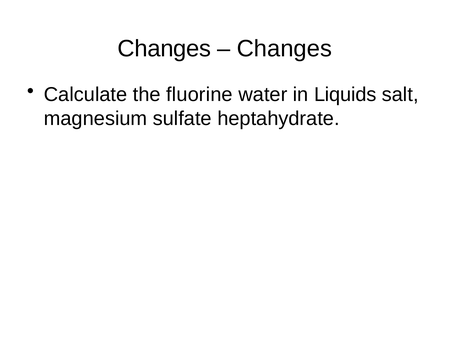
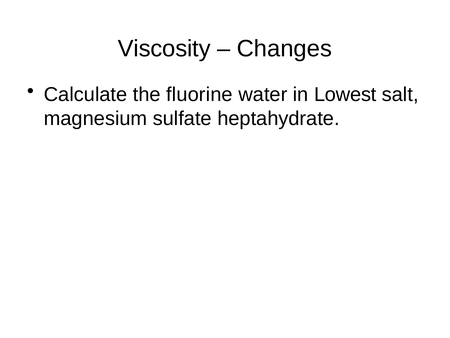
Changes: Changes -> Viscosity (164, 49)
Liquids: Liquids -> Lowest (345, 94)
